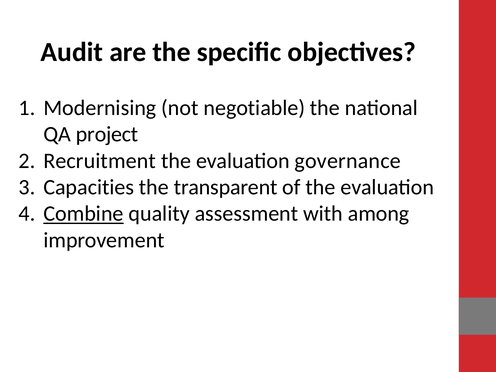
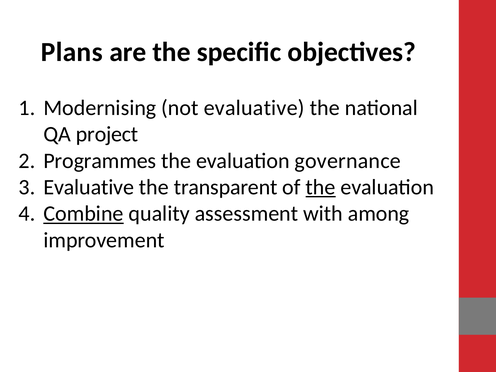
Audit: Audit -> Plans (72, 52)
not negotiable: negotiable -> evaluative (254, 108)
Recruitment: Recruitment -> Programmes (100, 161)
Capacities: Capacities -> Evaluative (89, 187)
the underline: none -> present (321, 187)
